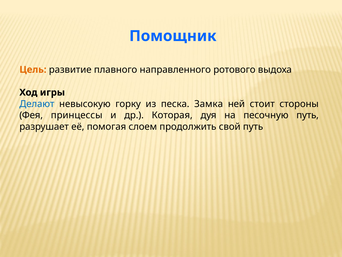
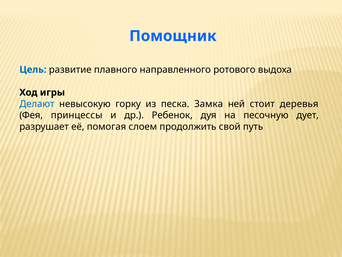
Цель colour: orange -> blue (33, 69)
стороны: стороны -> деревья (299, 104)
Которая: Которая -> Ребенок (172, 115)
песочную путь: путь -> дует (308, 115)
